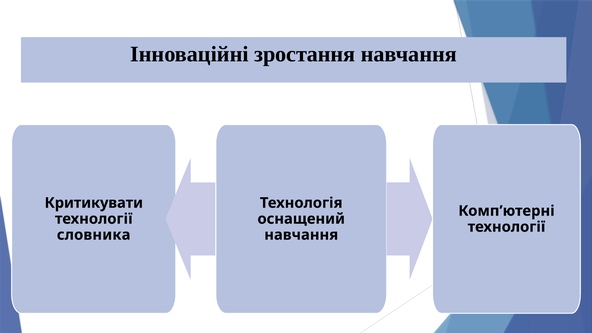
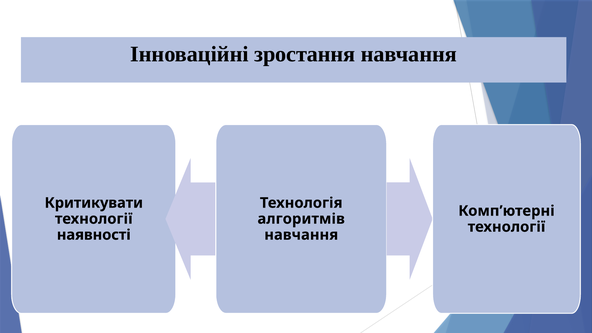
оснащений: оснащений -> алгоритмів (301, 219)
словника: словника -> наявності (94, 235)
